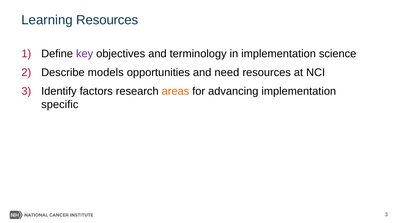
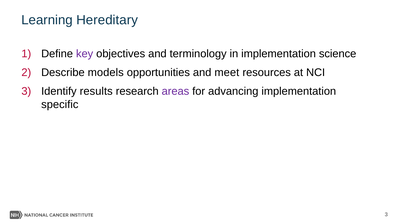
Learning Resources: Resources -> Hereditary (107, 20)
need: need -> meet (227, 72)
factors: factors -> results (96, 91)
areas colour: orange -> purple (175, 91)
